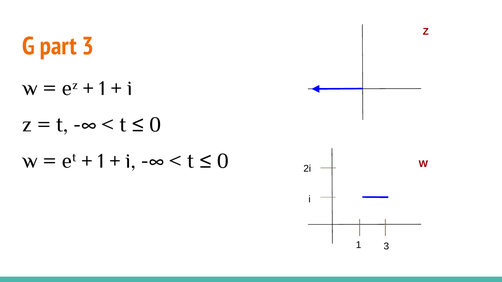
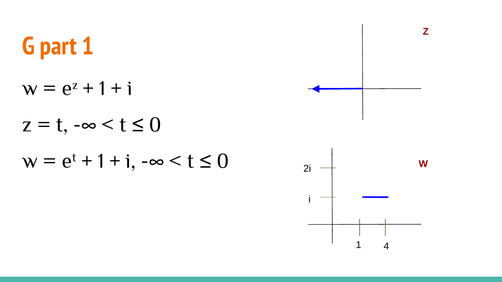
part 3: 3 -> 1 (88, 46)
1 3: 3 -> 4 (386, 247)
